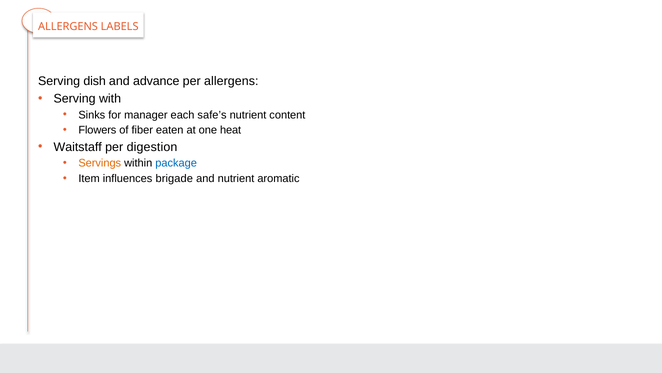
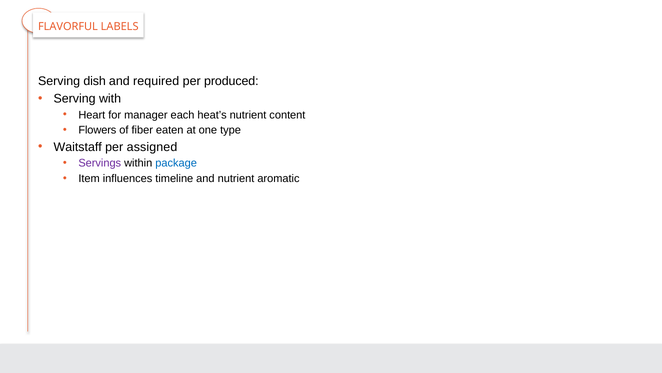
ALLERGENS: ALLERGENS -> FLAVORFUL (68, 26)
advance: advance -> required (156, 81)
per allergens: allergens -> produced (231, 81)
Sinks: Sinks -> Heart (92, 115)
safe’s: safe’s -> heat’s (212, 115)
heat: heat -> type (231, 130)
digestion: digestion -> assigned (152, 147)
Servings colour: orange -> purple (100, 163)
brigade: brigade -> timeline (174, 178)
